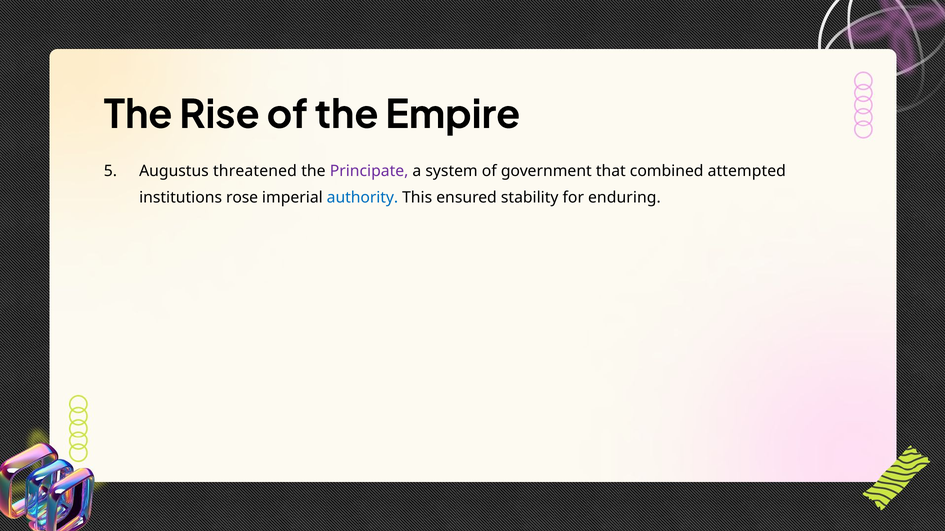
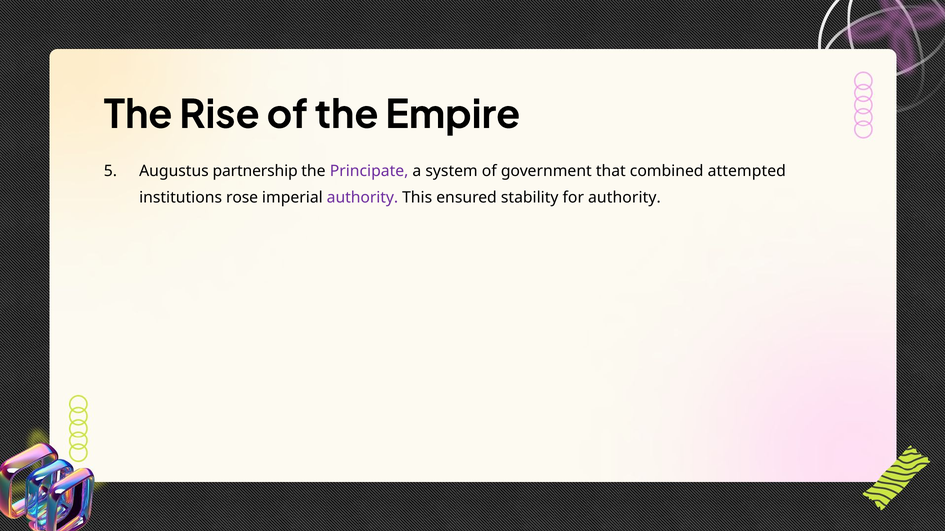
threatened: threatened -> partnership (255, 171)
authority colour: blue -> purple (362, 198)
for enduring: enduring -> authority (624, 198)
